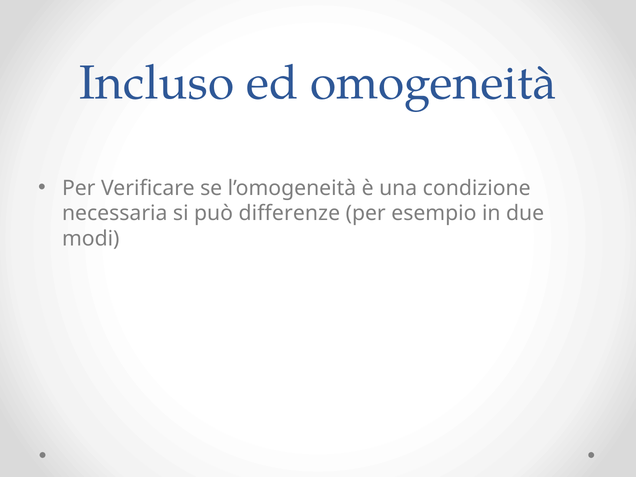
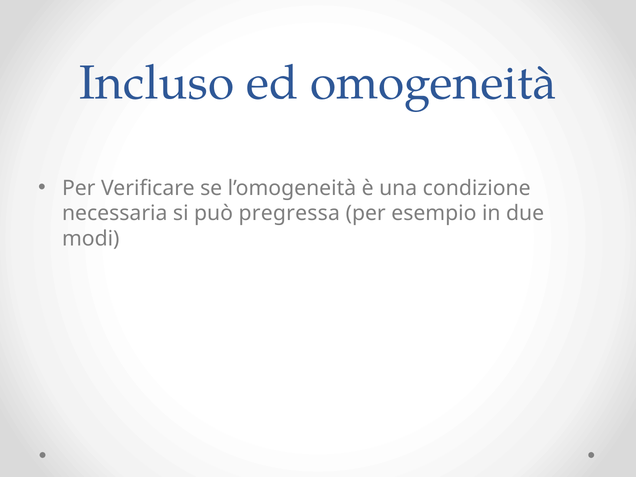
differenze: differenze -> pregressa (289, 213)
